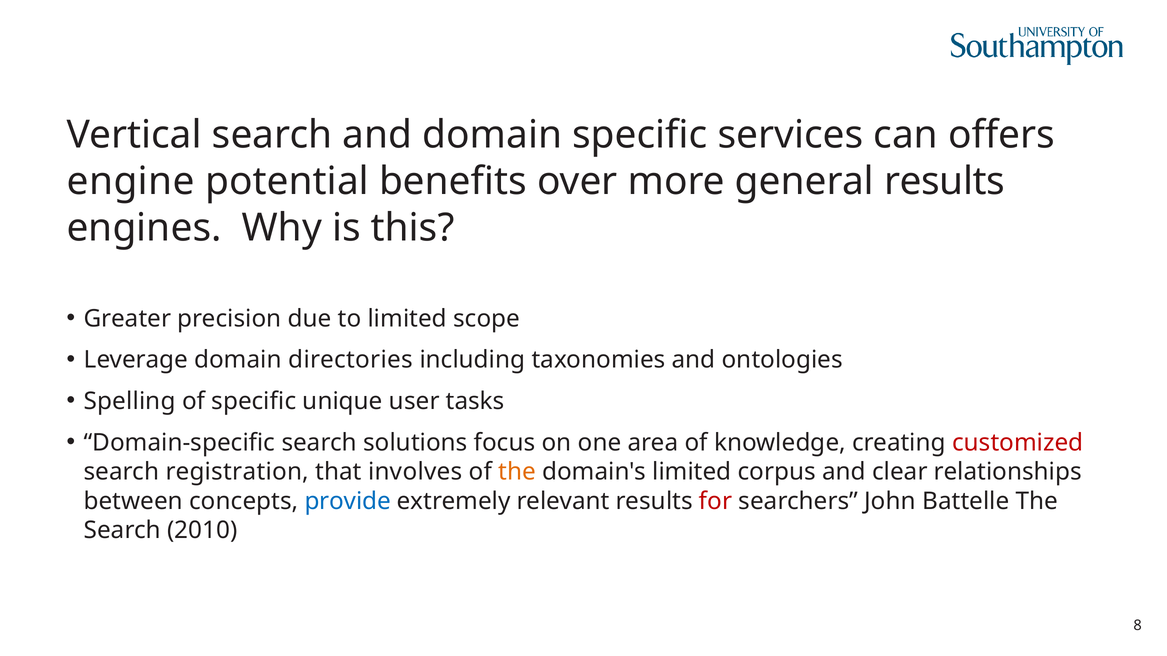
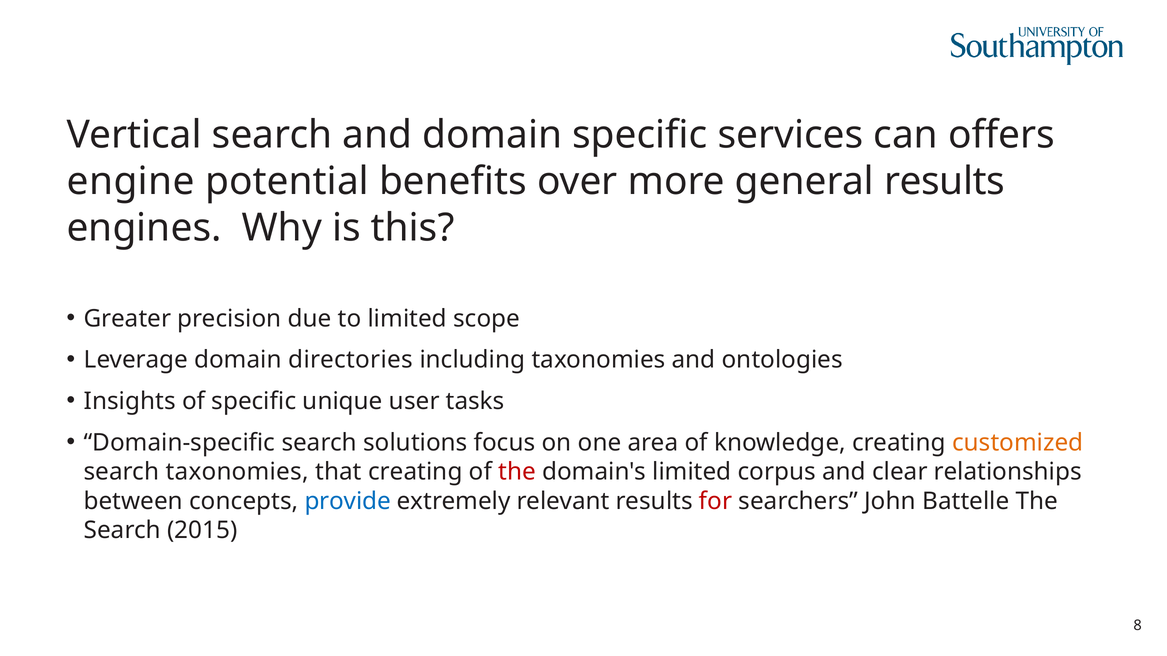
Spelling: Spelling -> Insights (130, 402)
customized colour: red -> orange (1018, 443)
search registration: registration -> taxonomies (237, 472)
that involves: involves -> creating (415, 472)
the colour: orange -> red (517, 472)
2010: 2010 -> 2015 (202, 531)
